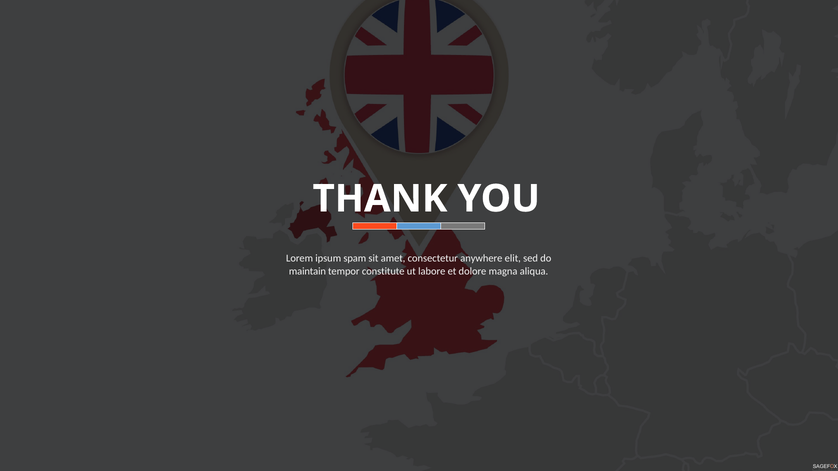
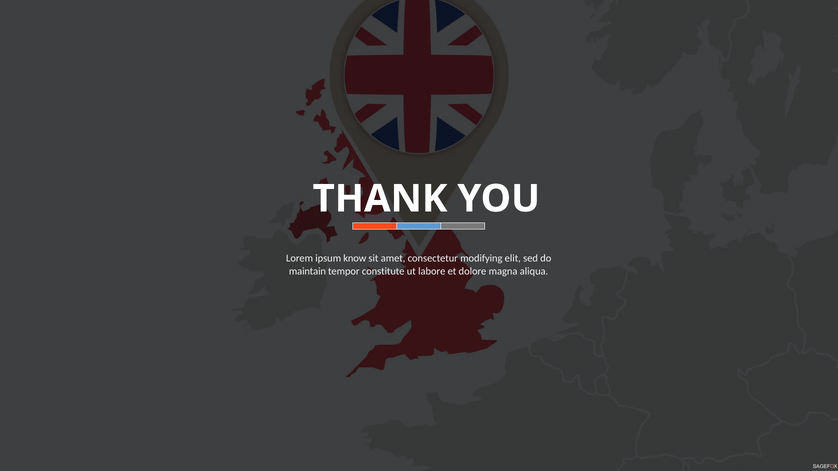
spam: spam -> know (355, 259)
anywhere: anywhere -> modifying (481, 259)
